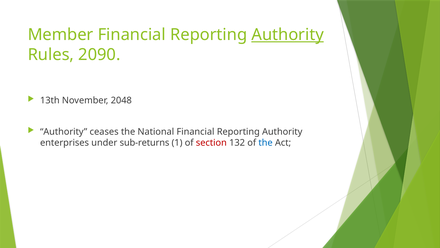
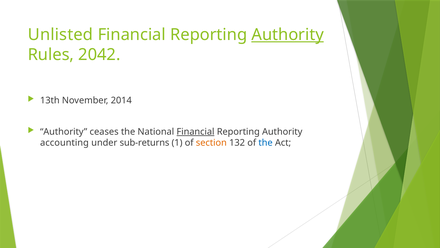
Member: Member -> Unlisted (60, 35)
2090: 2090 -> 2042 (99, 55)
2048: 2048 -> 2014 (121, 100)
Financial underline: none -> present (195, 131)
enterprises: enterprises -> accounting (64, 142)
section colour: red -> orange (211, 142)
